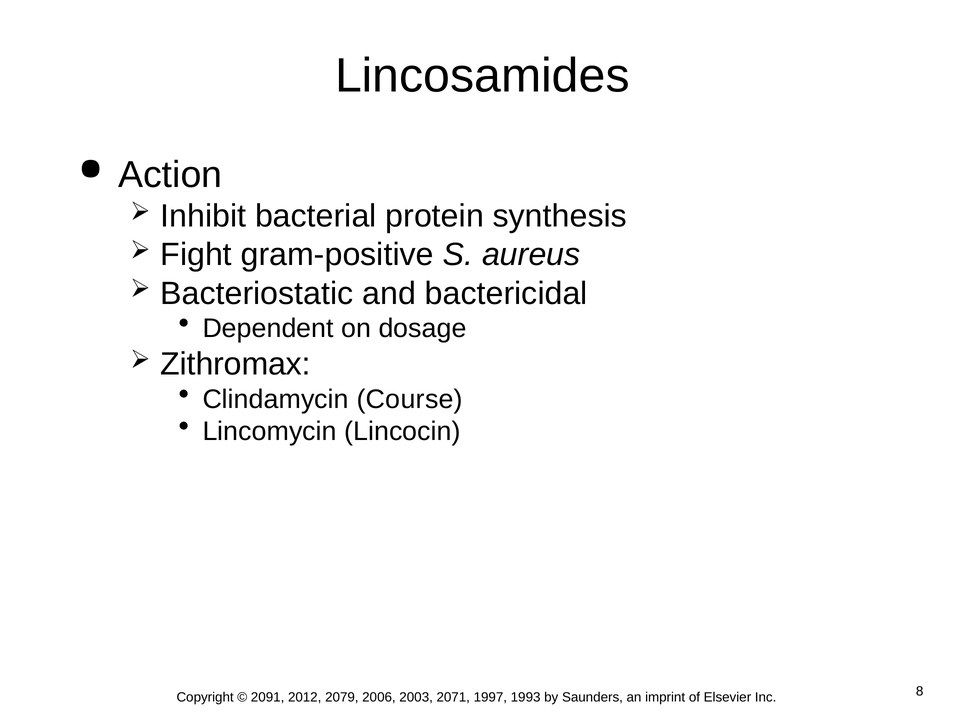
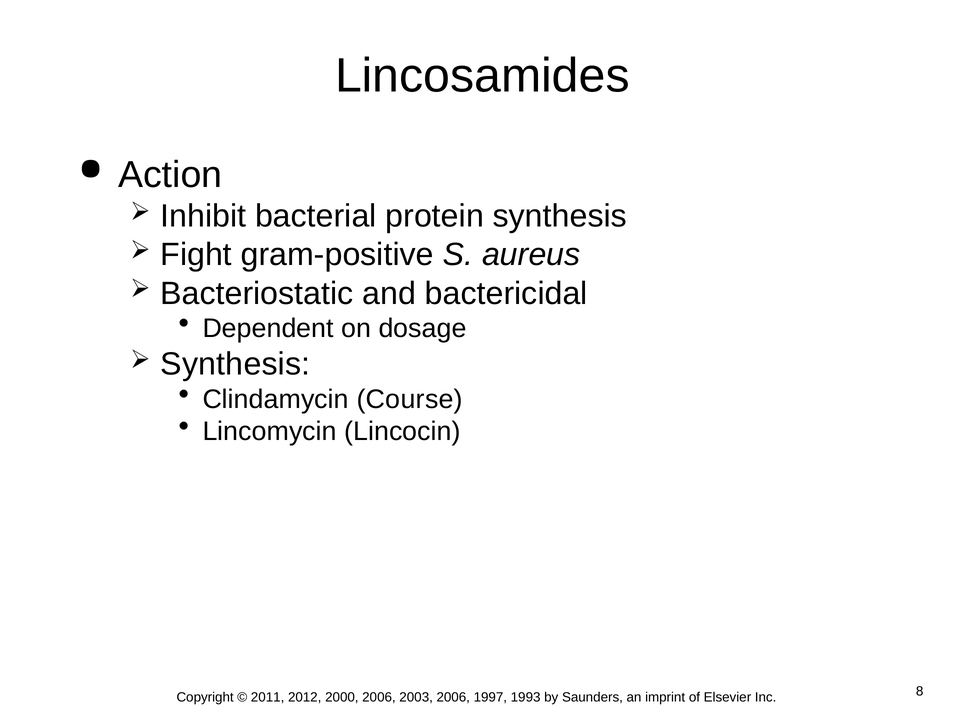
Zithromax: Zithromax -> Synthesis (235, 364)
2091: 2091 -> 2011 (268, 697)
2079: 2079 -> 2000 (342, 697)
2003 2071: 2071 -> 2006 (453, 697)
